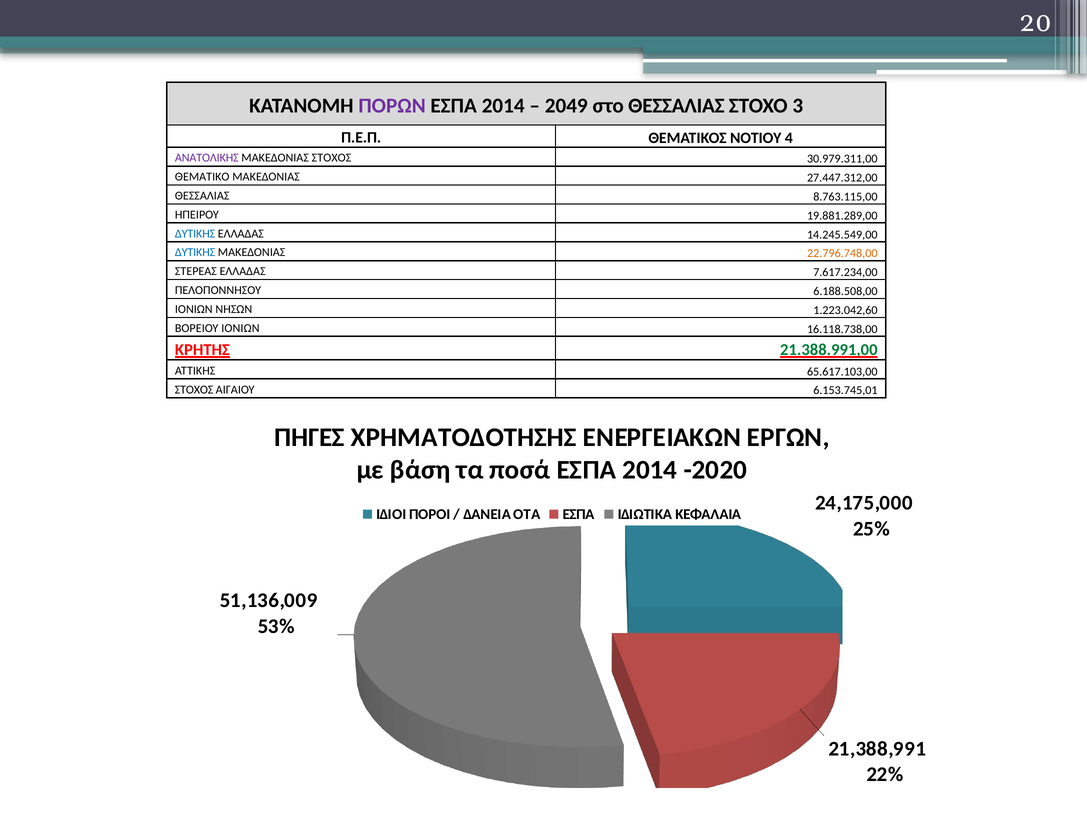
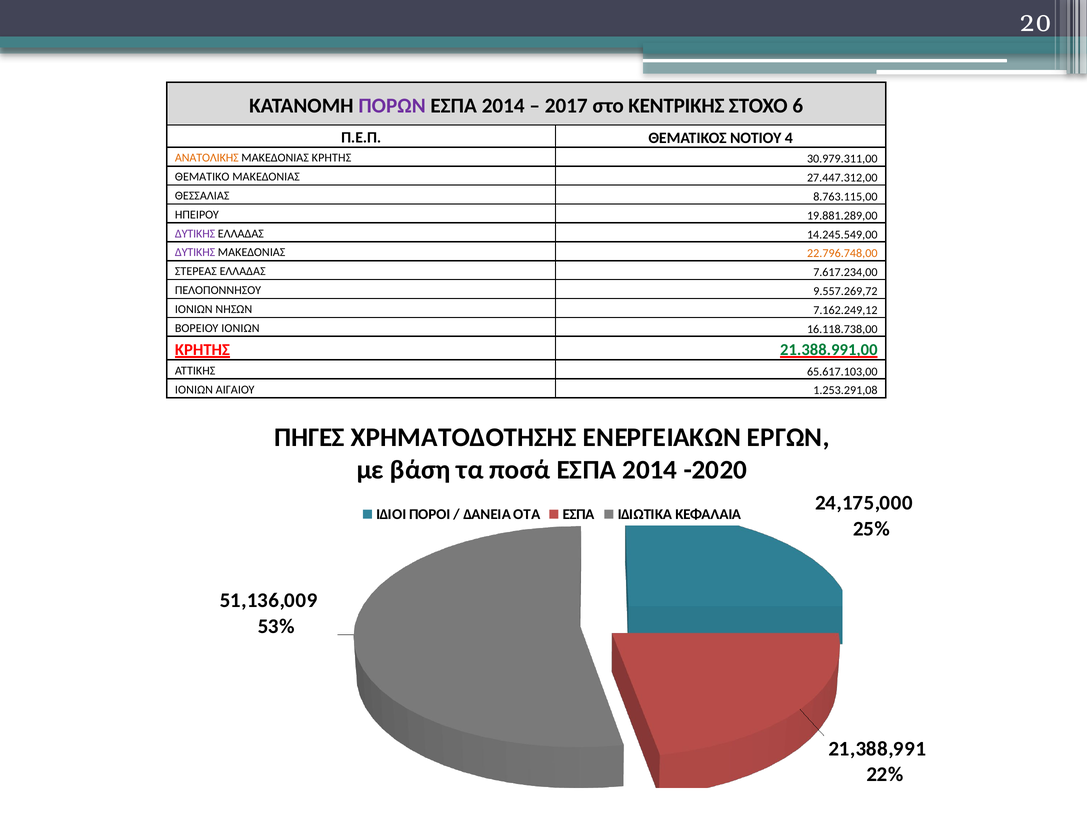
2049: 2049 -> 2017 (566, 106)
στο ΘΕΣΣΑΛΙΑΣ: ΘΕΣΣΑΛΙΑΣ -> ΚΕΝΤΡΙΚΗΣ (676, 106)
3: 3 -> 6 (798, 106)
ΑΝΑΤΟΛΙΚΗΣ colour: purple -> orange (207, 158)
ΜΑΚΕΔΟΝΙΑΣ ΣΤΟΧΟΣ: ΣΤΟΧΟΣ -> ΚΡΗΤΗΣ (332, 158)
ΔΥΤΙΚΗΣ colour: blue -> purple (195, 234)
ΔΥΤΙΚΗΣ colour: blue -> purple (195, 253)
6.188.508,00: 6.188.508,00 -> 9.557.269,72 (845, 291)
1.223.042,60: 1.223.042,60 -> 7.162.249,12 (845, 310)
ΣΤΟΧΟΣ: ΣΤΟΧΟΣ -> ΙΟΝΙΩΝ (194, 390)
6.153.745,01: 6.153.745,01 -> 1.253.291,08 (845, 391)
